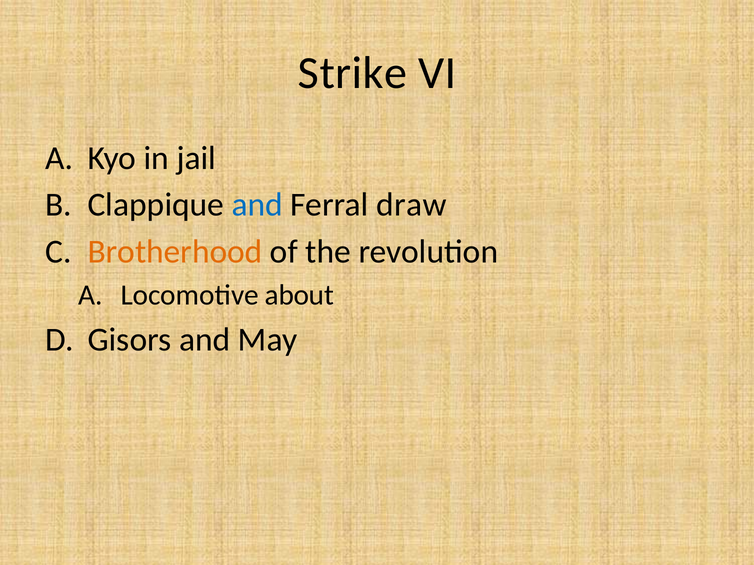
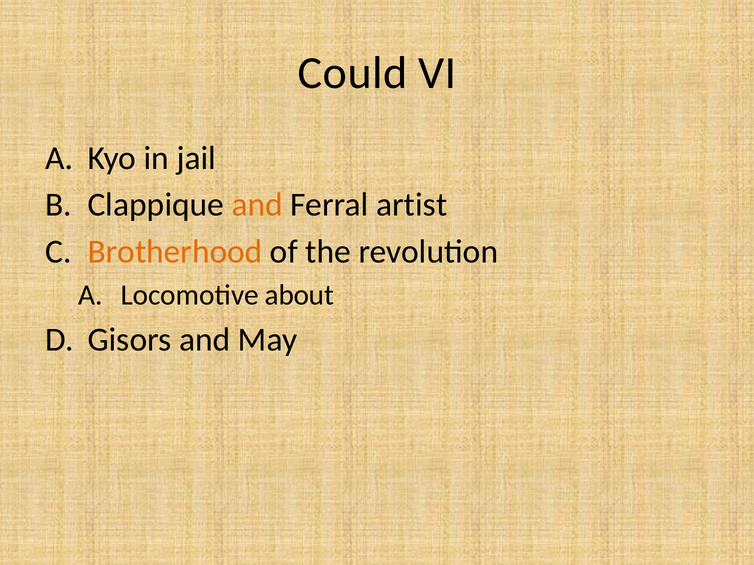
Strike: Strike -> Could (353, 73)
and colour: blue -> orange (257, 205)
draw: draw -> artist (412, 205)
